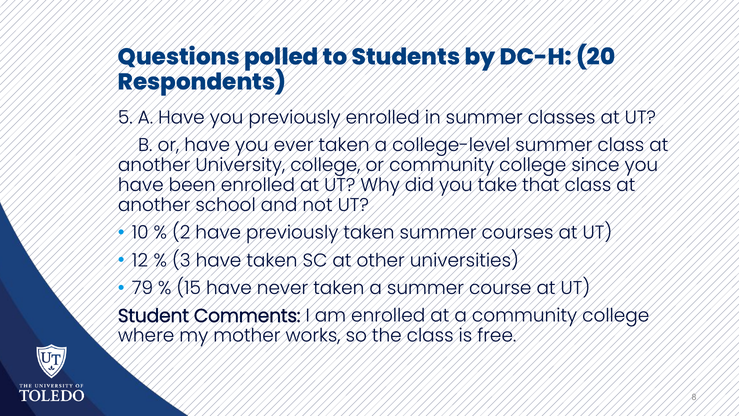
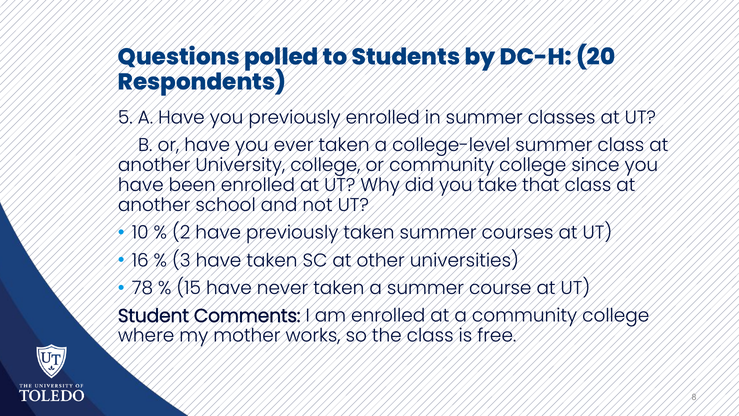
12: 12 -> 16 (140, 260)
79: 79 -> 78 (142, 288)
